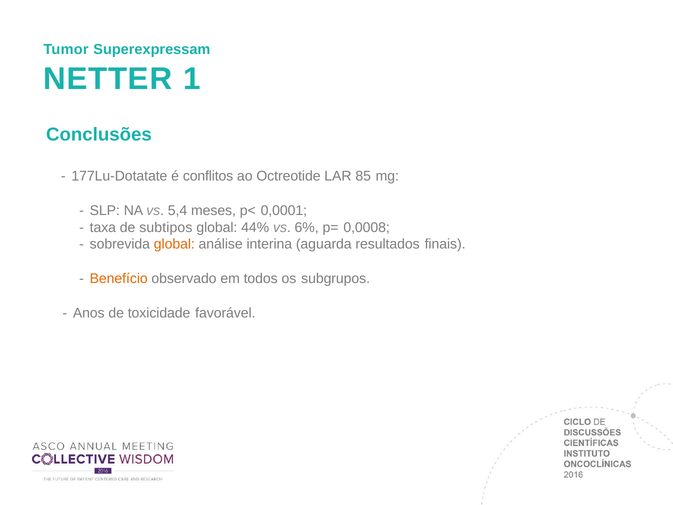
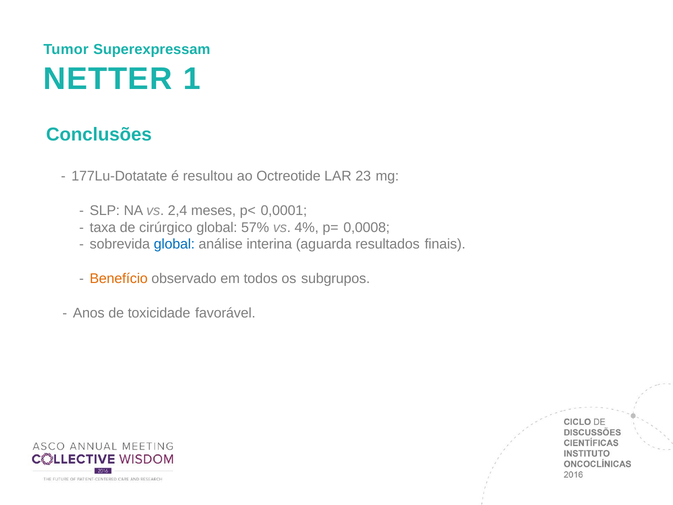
conflitos: conflitos -> resultou (208, 176)
85: 85 -> 23 (363, 176)
5,4: 5,4 -> 2,4 (178, 210)
subtipos: subtipos -> cirúrgico (166, 227)
44%: 44% -> 57% (255, 227)
6%: 6% -> 4% (307, 227)
global colour: orange -> blue (174, 244)
